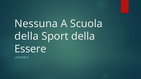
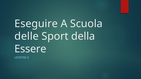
Nessuna: Nessuna -> Eseguire (36, 24)
della: della -> delle (27, 36)
